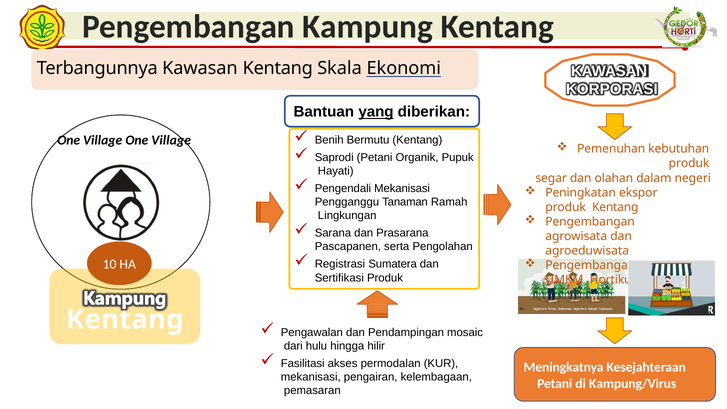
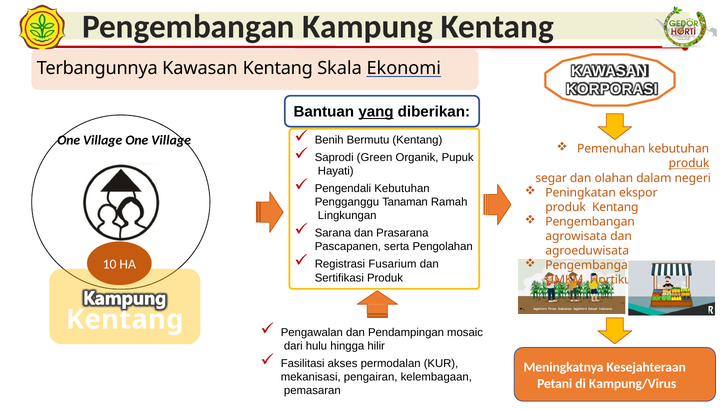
Saprodi Petani: Petani -> Green (375, 157)
produk underline: none -> present (689, 163)
Pengendali Mekanisasi: Mekanisasi -> Kebutuhan (402, 188)
Sumatera: Sumatera -> Fusarium (393, 264)
